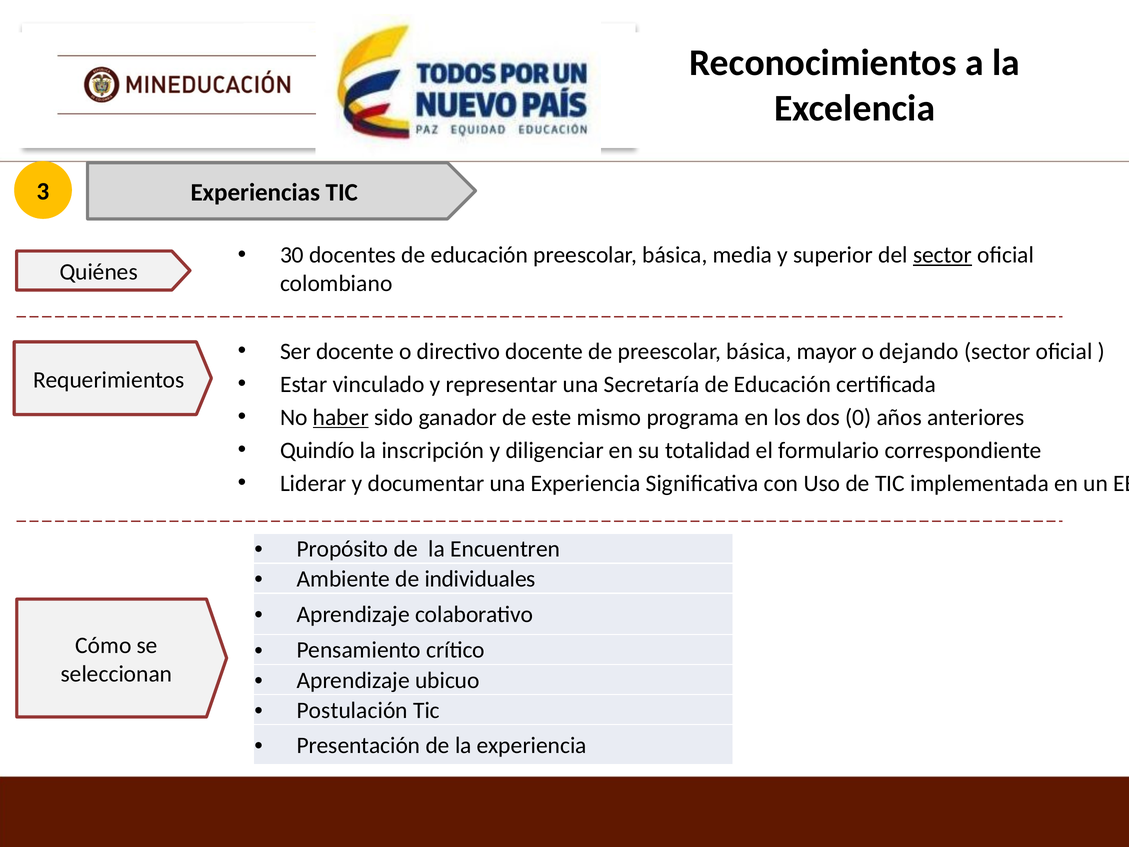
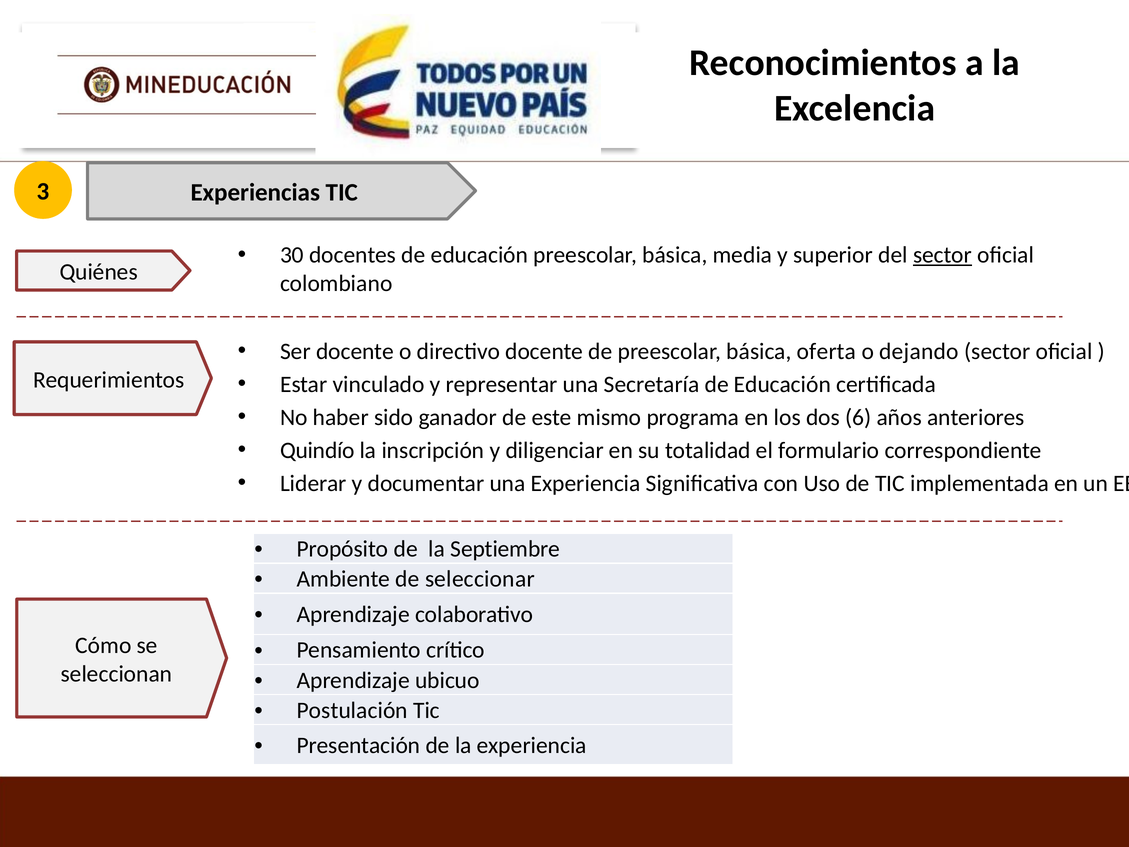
mayor: mayor -> oferta (827, 351)
haber underline: present -> none (341, 417)
0: 0 -> 6 (858, 417)
Encuentren: Encuentren -> Septiembre (505, 549)
individuales: individuales -> seleccionar (480, 579)
